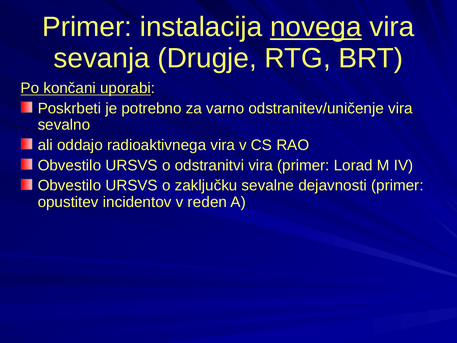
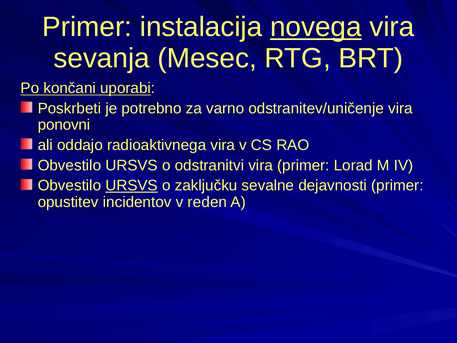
Drugje: Drugje -> Mesec (207, 58)
sevalno: sevalno -> ponovni (64, 125)
URSVS underline: none -> present (132, 185)
